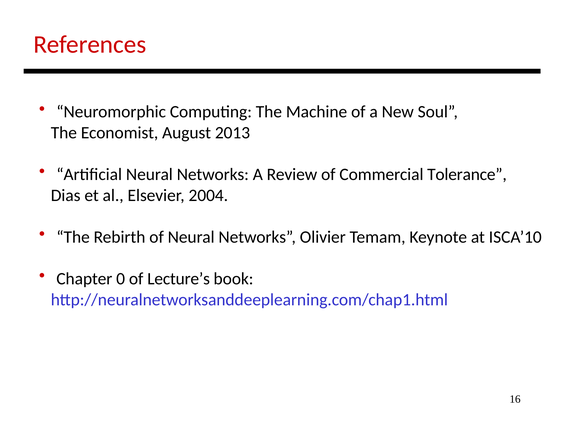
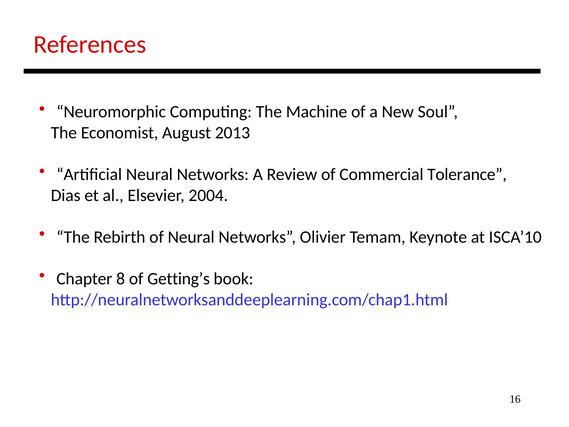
0: 0 -> 8 (121, 279)
Lecture’s: Lecture’s -> Getting’s (179, 279)
